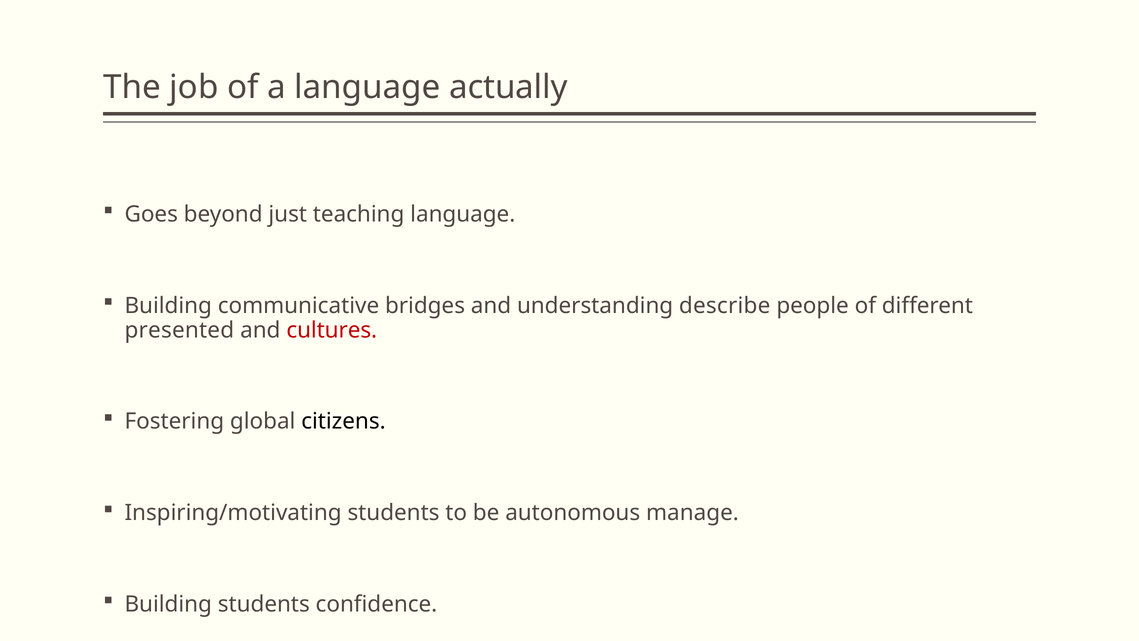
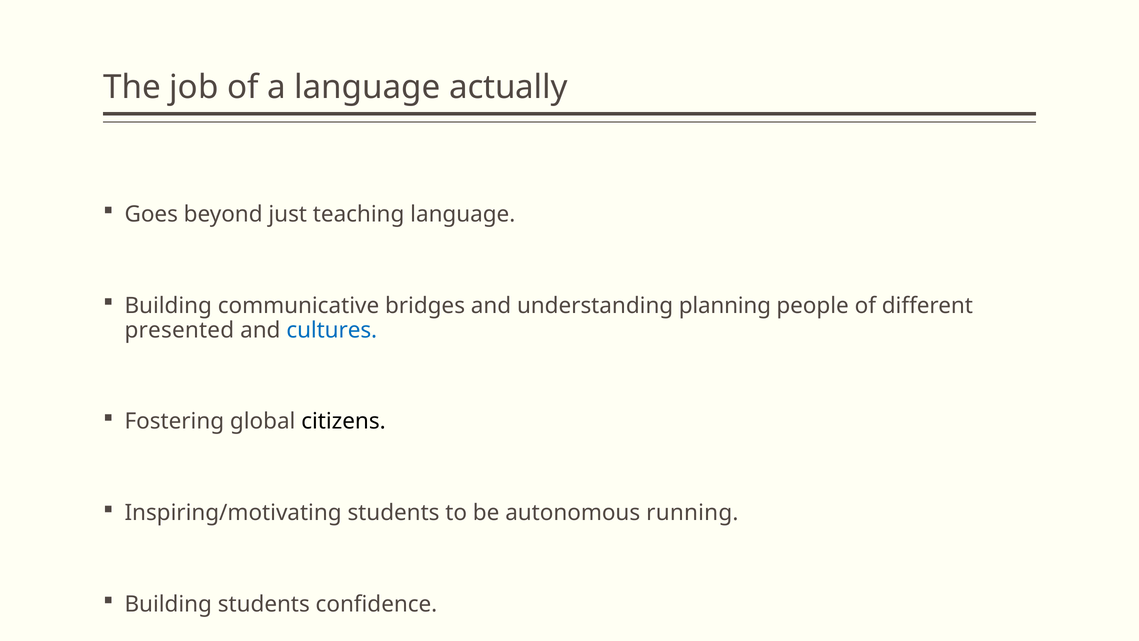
describe: describe -> planning (725, 306)
cultures colour: red -> blue (332, 330)
manage: manage -> running (692, 513)
